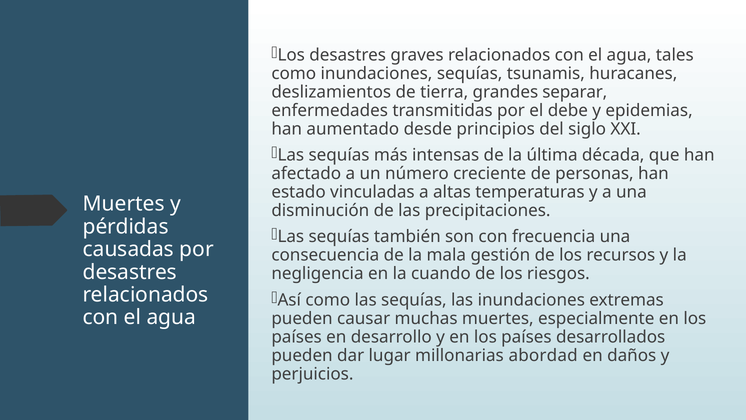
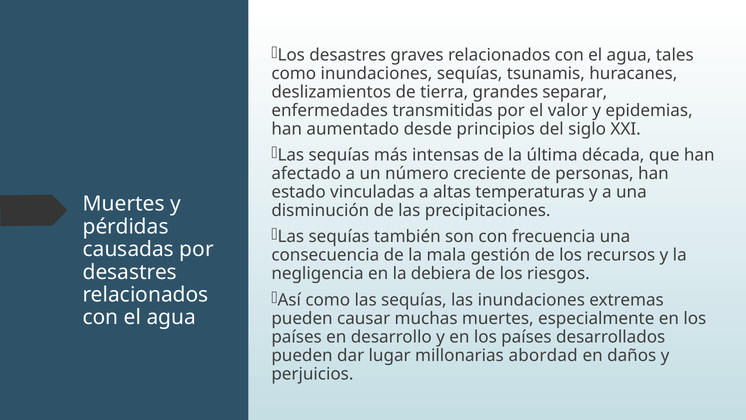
debe: debe -> valor (568, 110)
cuando: cuando -> debiera (441, 274)
